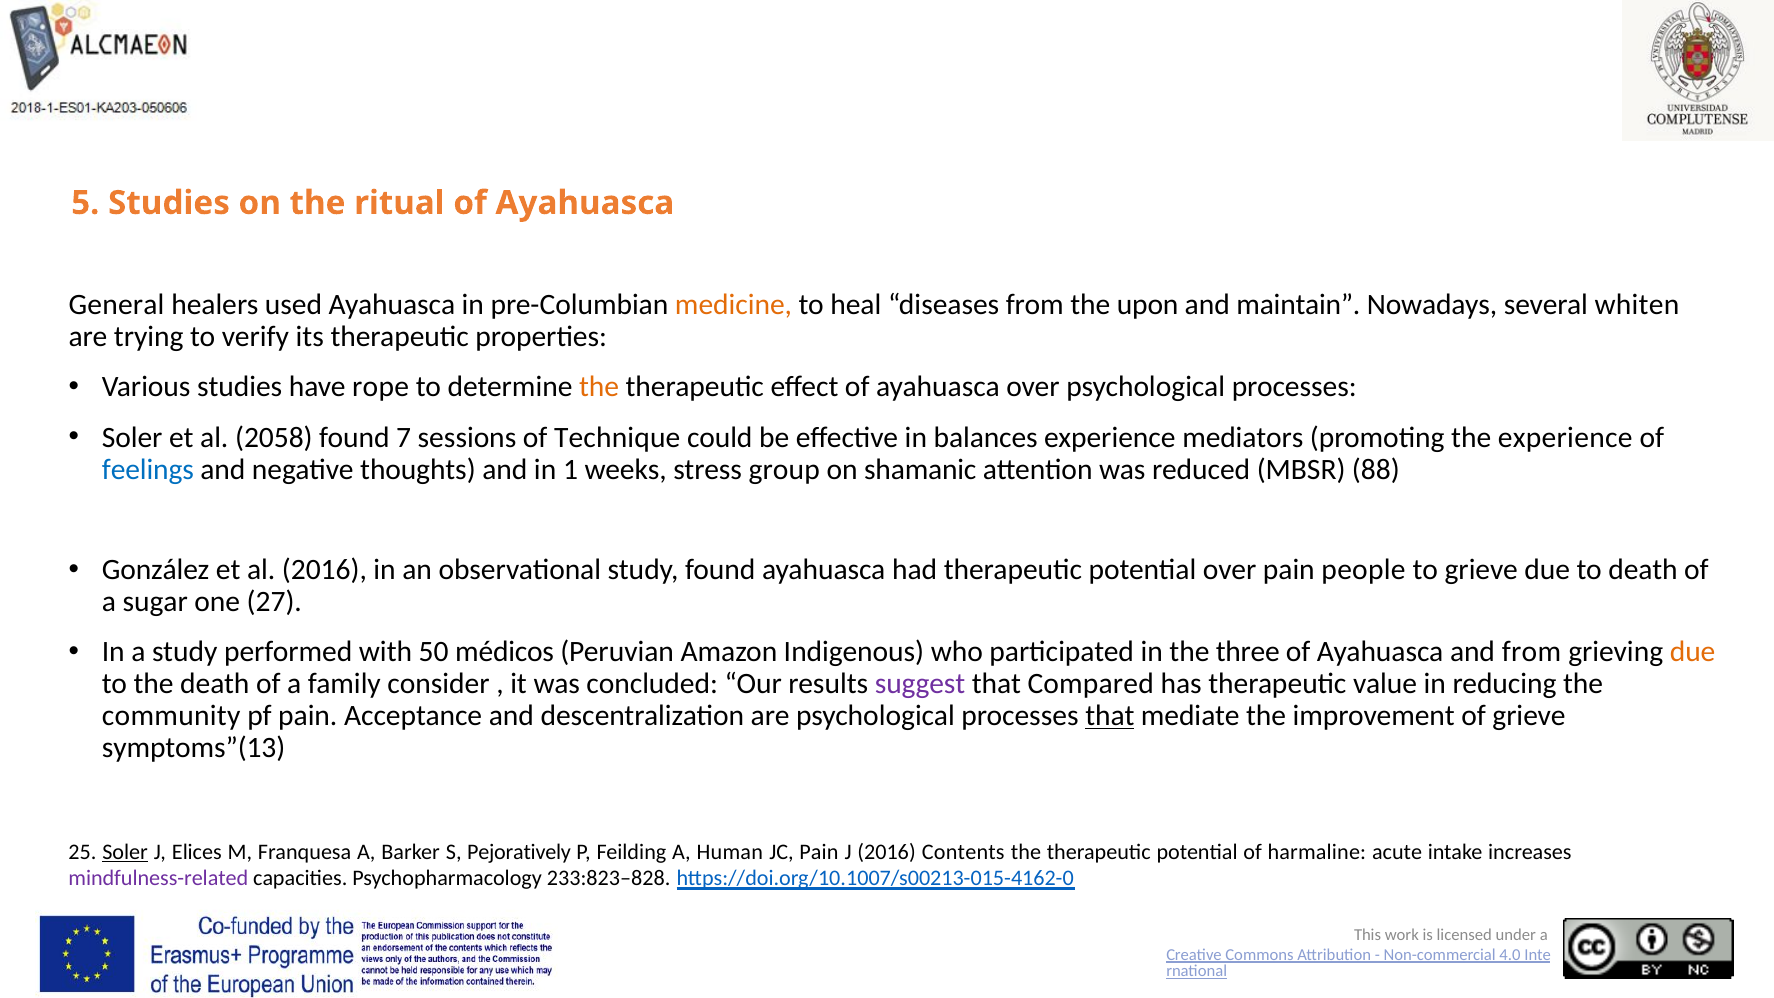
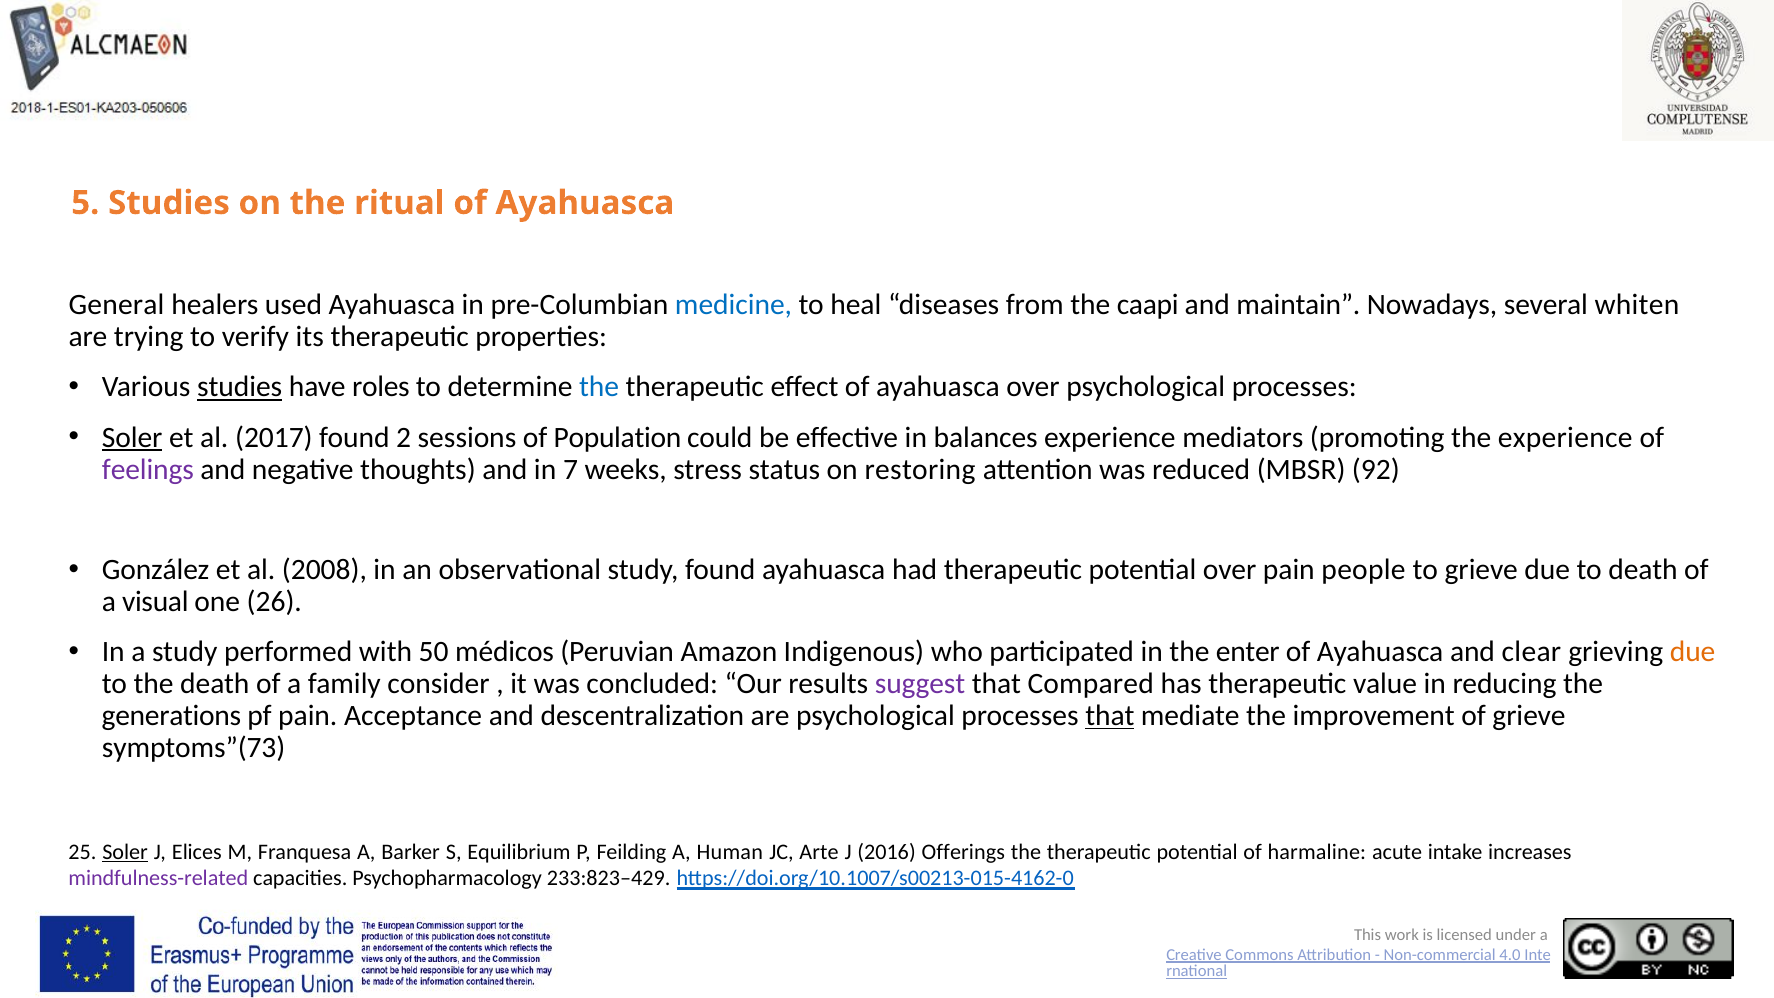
medicine colour: orange -> blue (734, 305)
upon: upon -> caapi (1148, 305)
studies underline: none -> present (240, 387)
rope: rope -> roles (381, 387)
the colour: orange -> blue (599, 387)
Soler underline: none -> present (132, 437)
2058: 2058 -> 2017 (274, 437)
7: 7 -> 2 (404, 437)
Technique: Technique -> Population (617, 437)
feelings colour: blue -> purple (148, 469)
1: 1 -> 7 (570, 469)
group: group -> status (784, 469)
shamanic: shamanic -> restoring (920, 469)
88: 88 -> 92 (1376, 469)
al 2016: 2016 -> 2008 (324, 570)
sugar: sugar -> visual (155, 602)
27: 27 -> 26 (274, 602)
three: three -> enter (1248, 652)
and from: from -> clear (1531, 652)
community: community -> generations (171, 716)
symptoms”(13: symptoms”(13 -> symptoms”(73 (194, 748)
Pejoratively: Pejoratively -> Equilibrium (519, 852)
JC Pain: Pain -> Arte (819, 852)
Contents: Contents -> Offerings (963, 852)
233:823–828: 233:823–828 -> 233:823–429 (609, 879)
